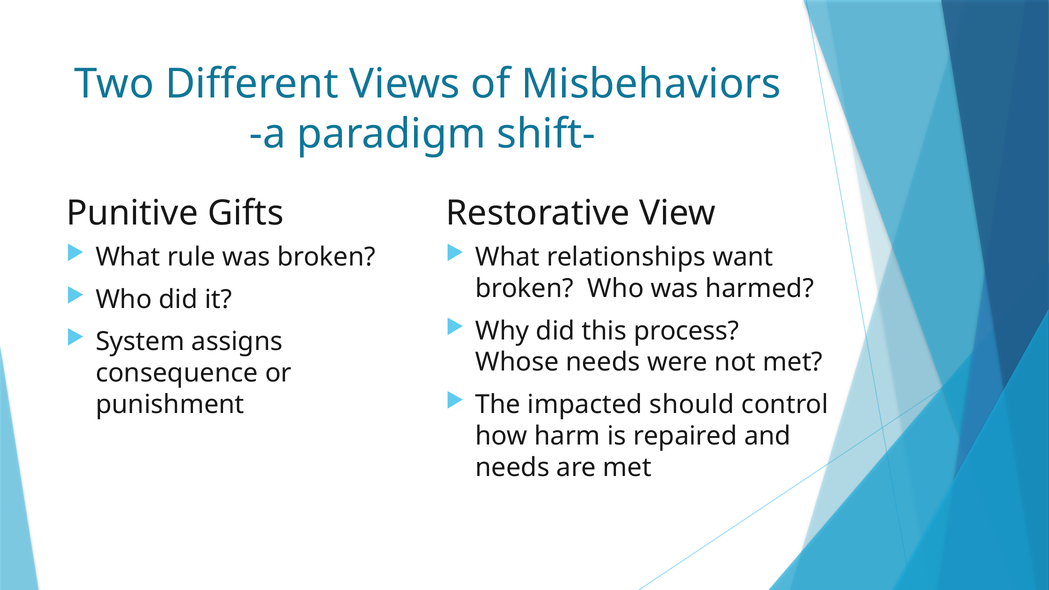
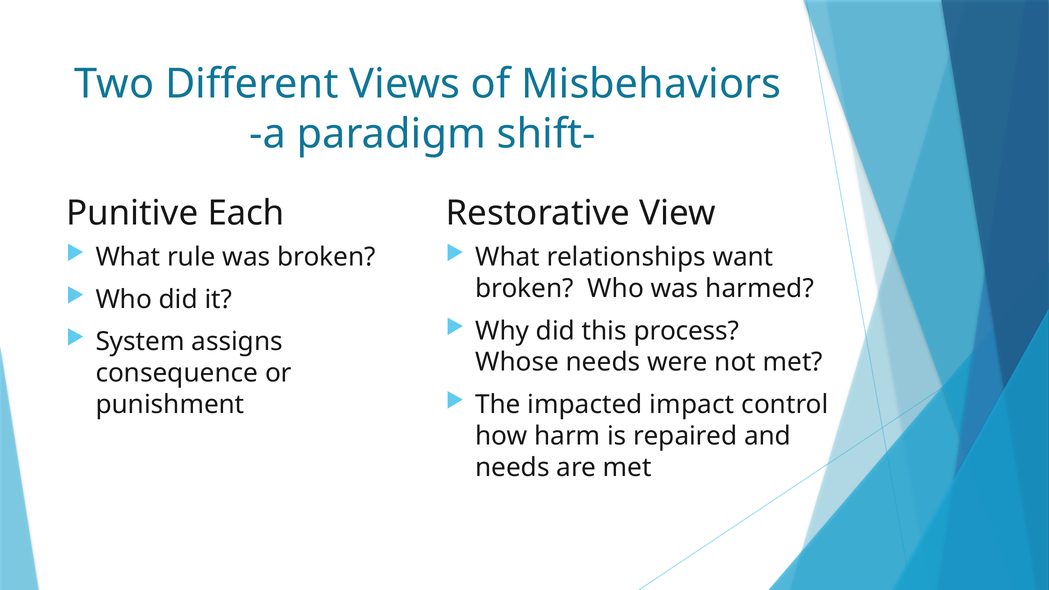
Gifts: Gifts -> Each (246, 213)
should: should -> impact (692, 405)
